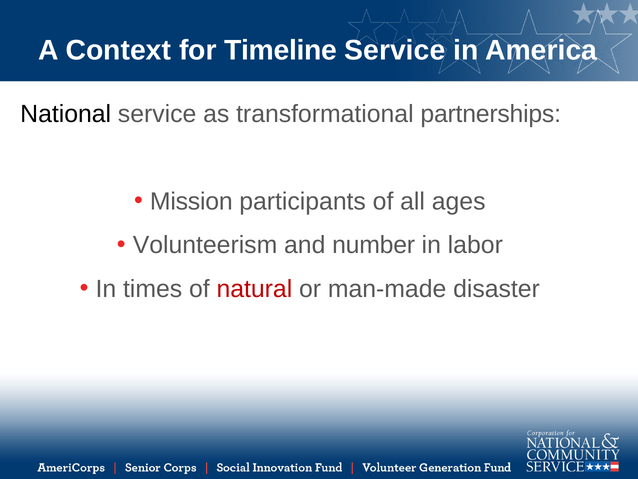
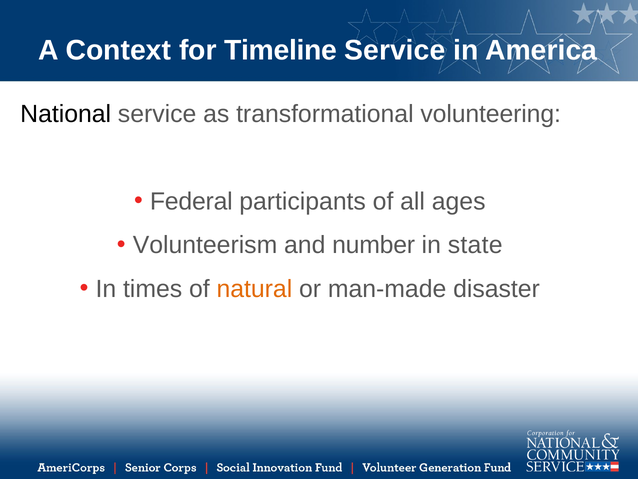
partnerships: partnerships -> volunteering (491, 114)
Mission: Mission -> Federal (191, 201)
labor: labor -> state (475, 245)
natural colour: red -> orange (254, 289)
